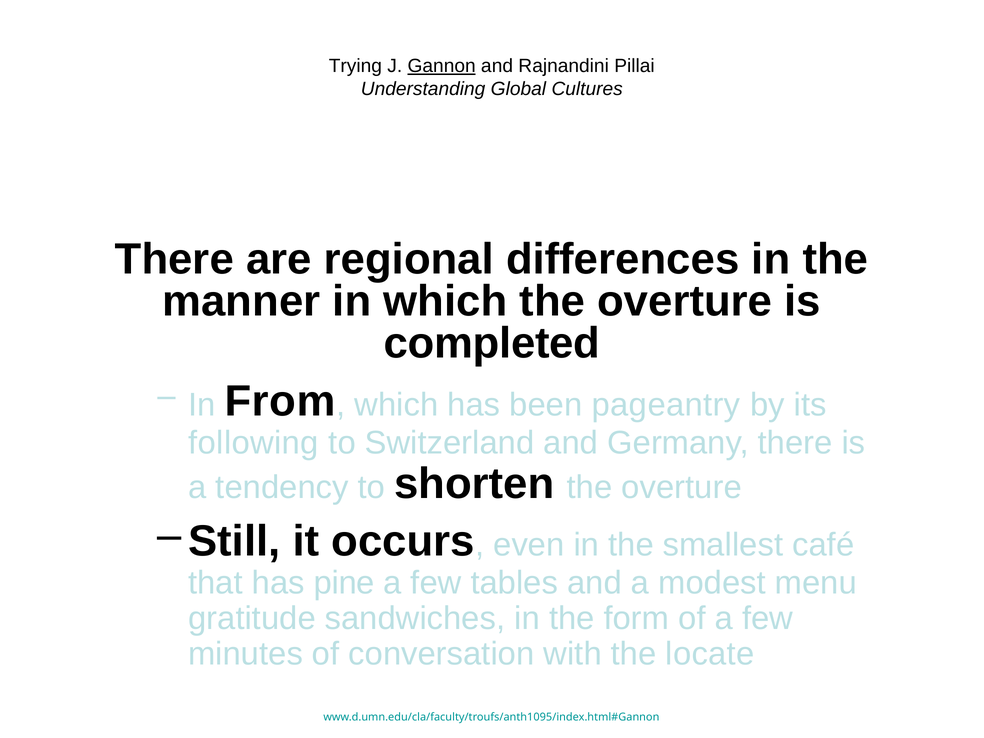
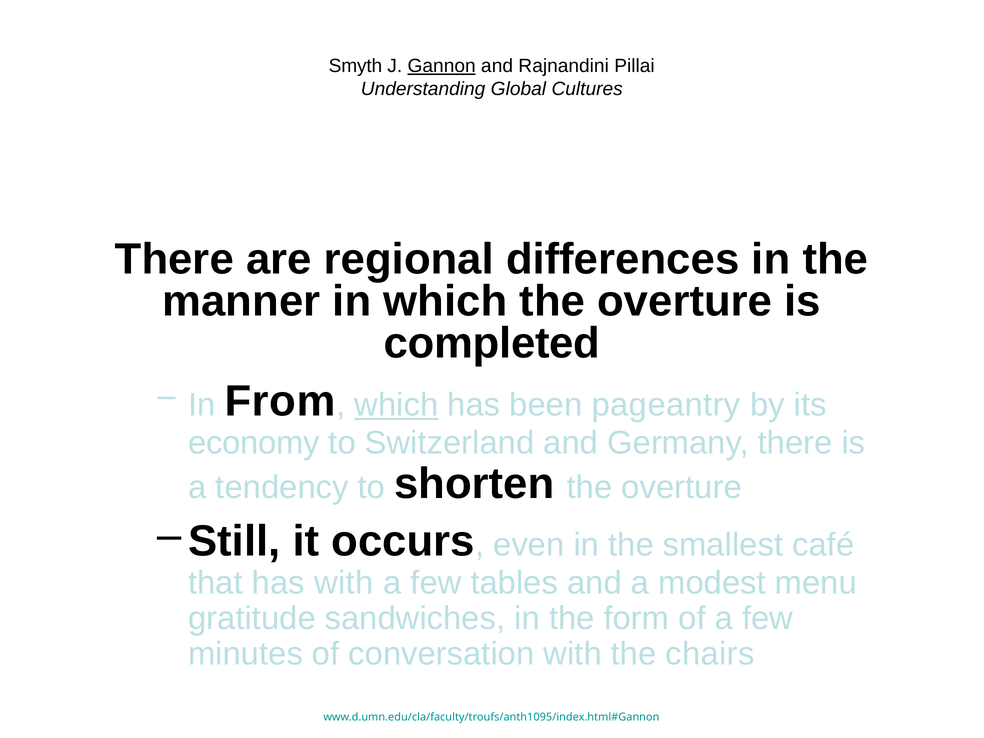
Trying: Trying -> Smyth (355, 66)
which underline: none -> present (396, 405)
following: following -> economy (254, 443)
has pine: pine -> with (344, 583)
locate: locate -> chairs (710, 654)
